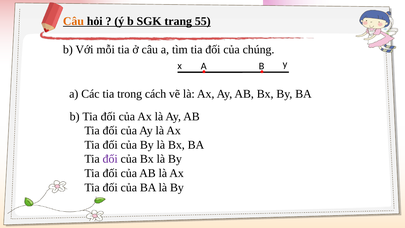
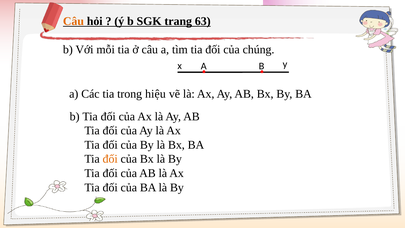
55: 55 -> 63 (203, 21)
cách: cách -> hiệu (155, 94)
đối colour: purple -> orange (110, 159)
